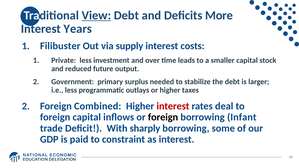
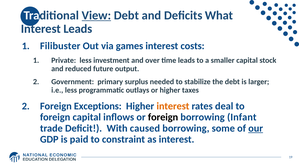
More: More -> What (219, 15)
Interest Years: Years -> Leads (78, 29)
supply: supply -> games (130, 46)
Combined: Combined -> Exceptions (98, 106)
interest colour: red -> orange (173, 106)
sharply: sharply -> caused (145, 128)
our underline: none -> present (256, 128)
